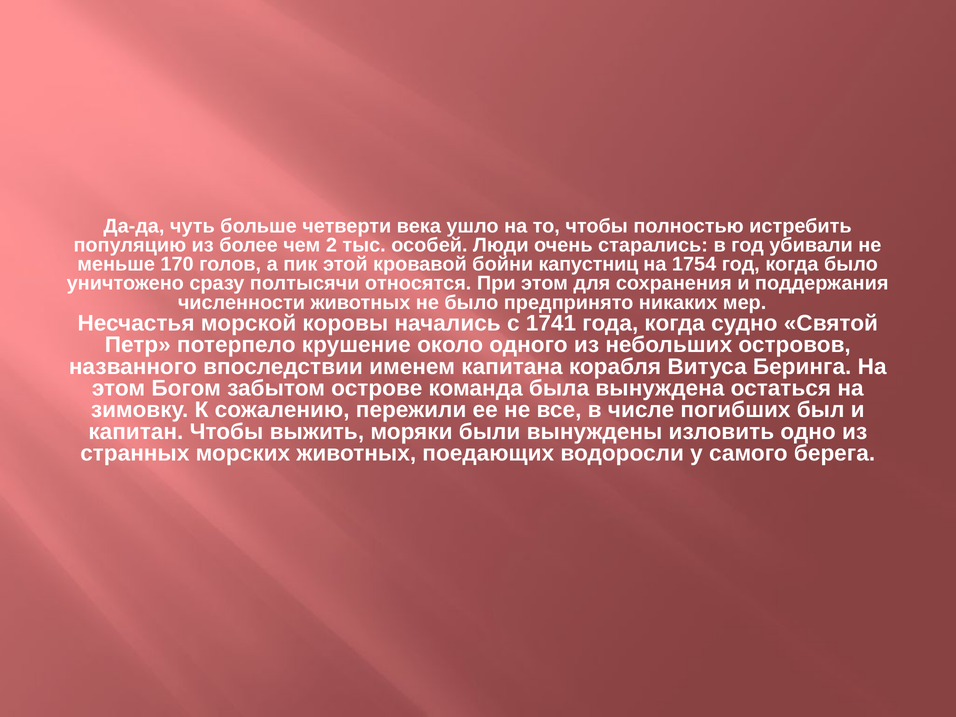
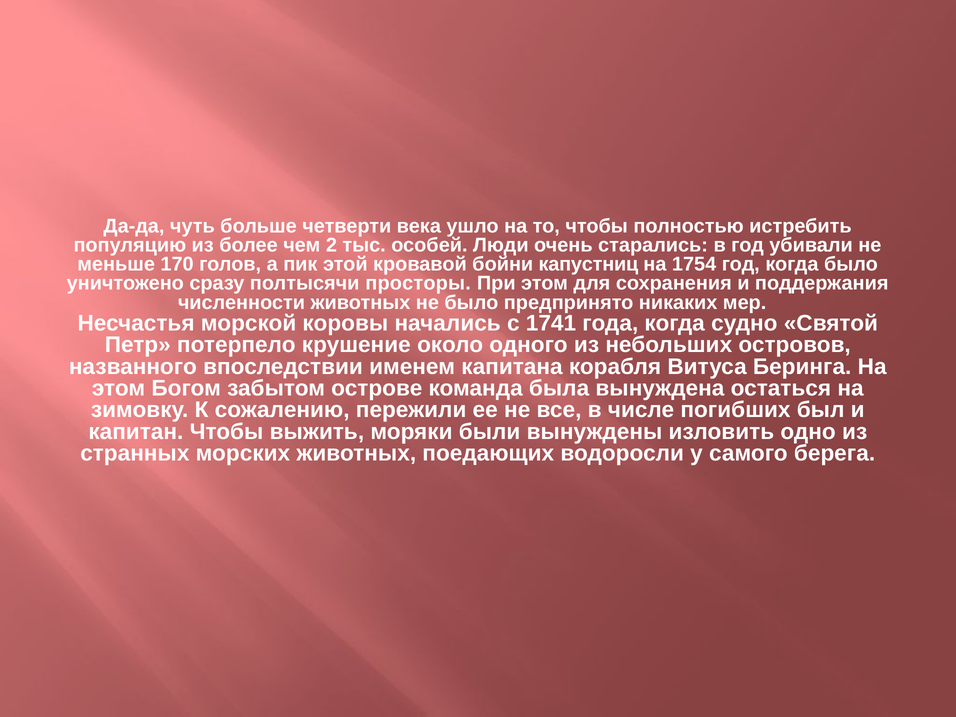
относятся: относятся -> просторы (418, 283)
